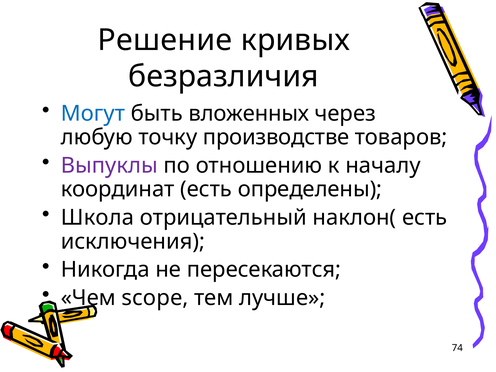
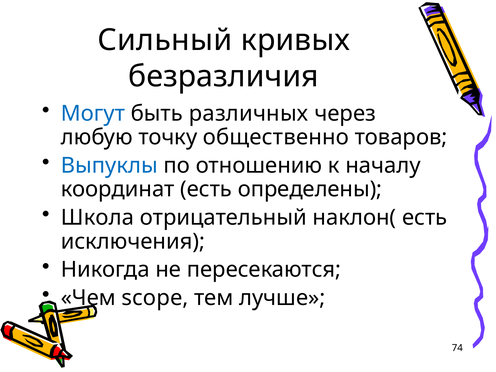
Решение: Решение -> Сильный (165, 40)
вложенных: вложенных -> различных (249, 113)
производстве: производстве -> общественно (276, 137)
Выпуклы colour: purple -> blue (109, 166)
